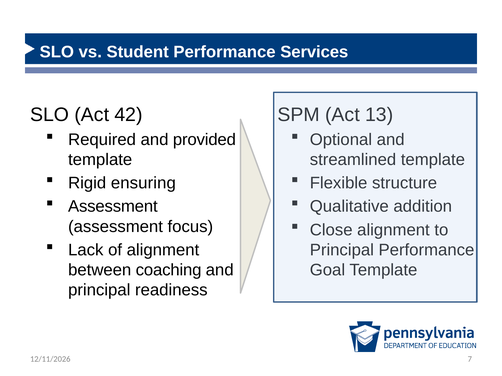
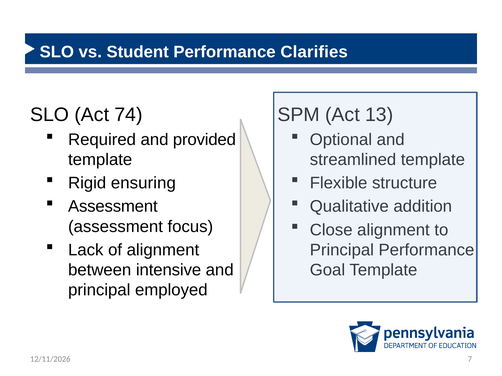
Services: Services -> Clarifies (314, 52)
42: 42 -> 74 (129, 115)
coaching: coaching -> intensive (169, 270)
readiness: readiness -> employed (171, 290)
